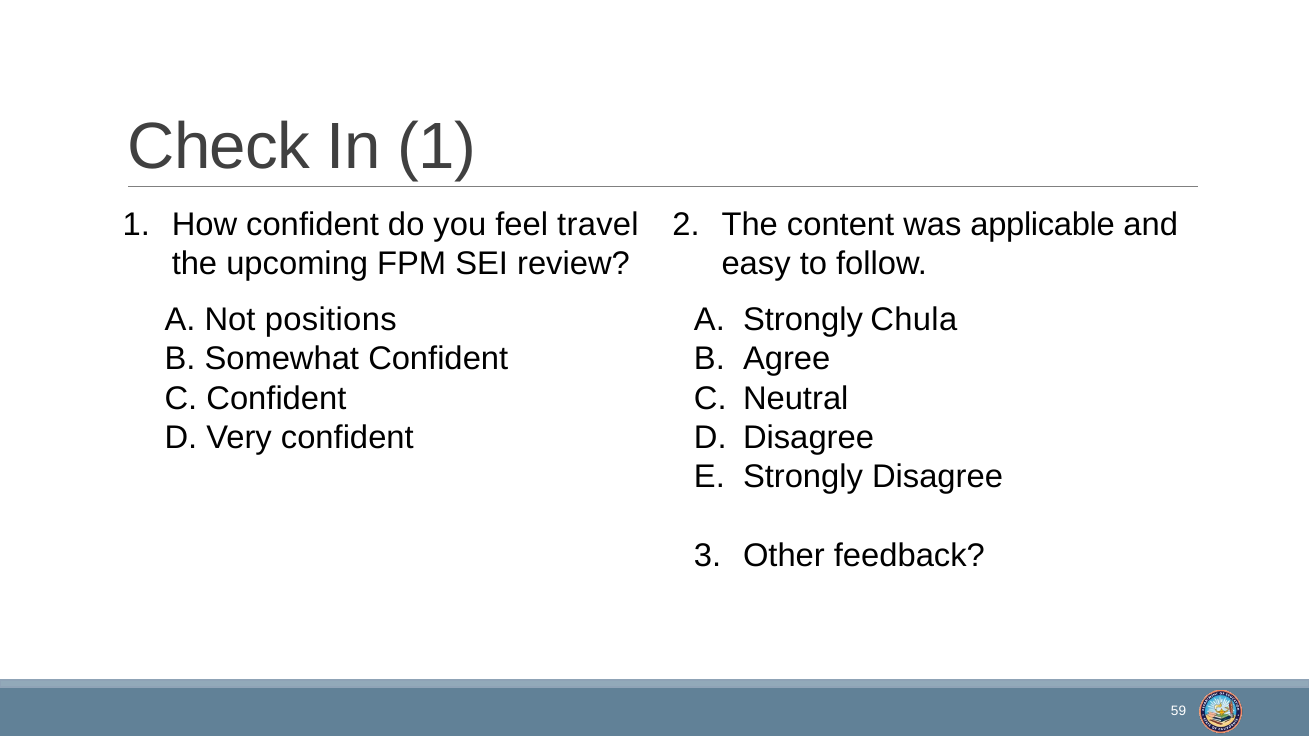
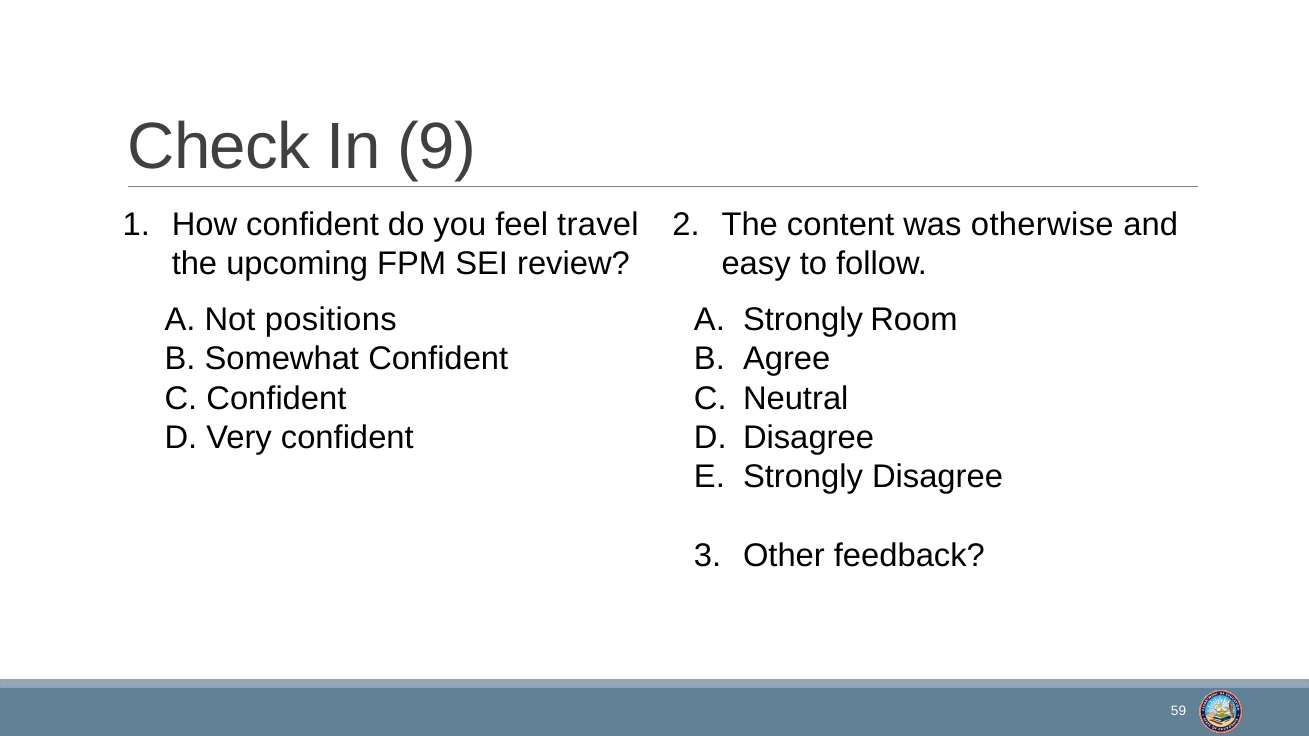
In 1: 1 -> 9 (437, 147)
applicable: applicable -> otherwise (1042, 225)
Chula: Chula -> Room (914, 320)
